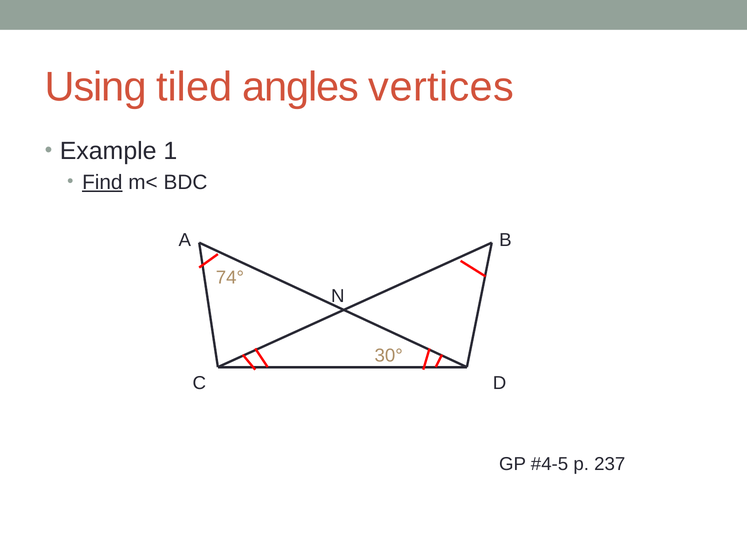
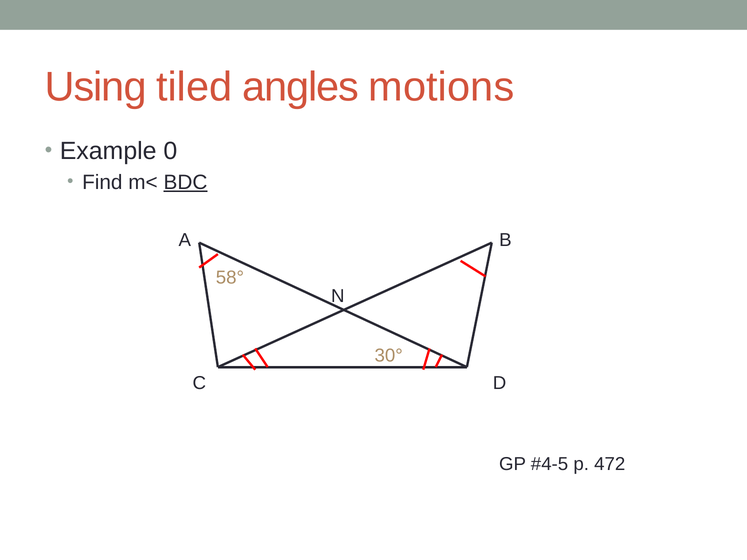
vertices: vertices -> motions (441, 87)
1: 1 -> 0 (170, 151)
Find underline: present -> none (102, 182)
BDC underline: none -> present (185, 182)
74°: 74° -> 58° (230, 278)
237: 237 -> 472 (610, 464)
